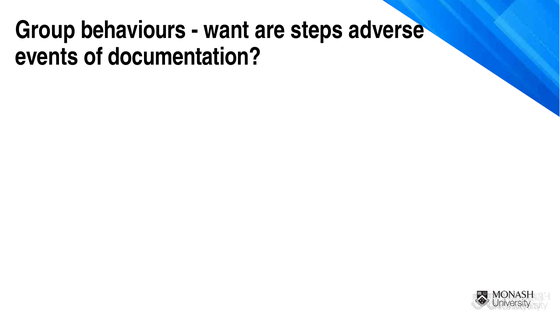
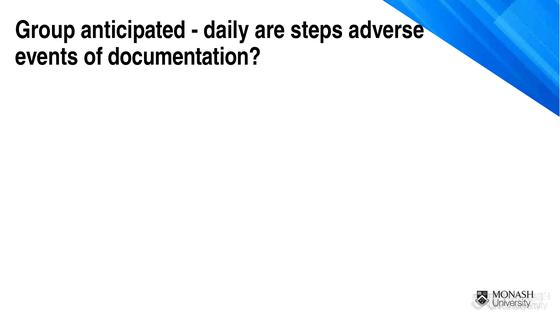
behaviours: behaviours -> anticipated (133, 30)
want: want -> daily (226, 30)
